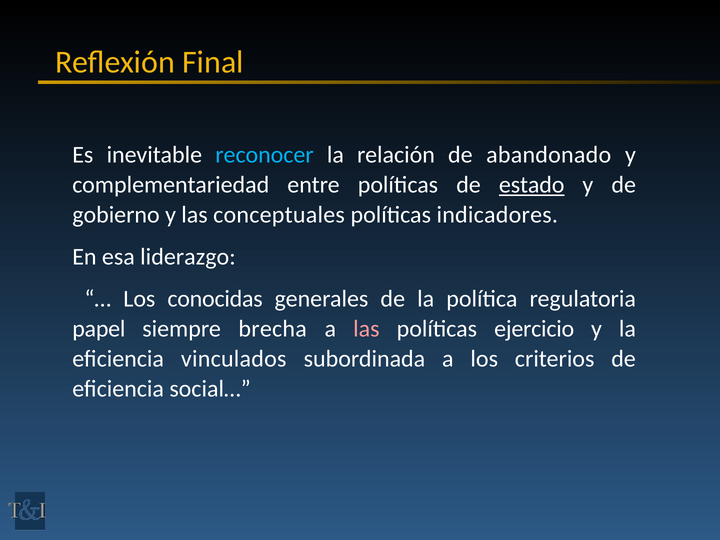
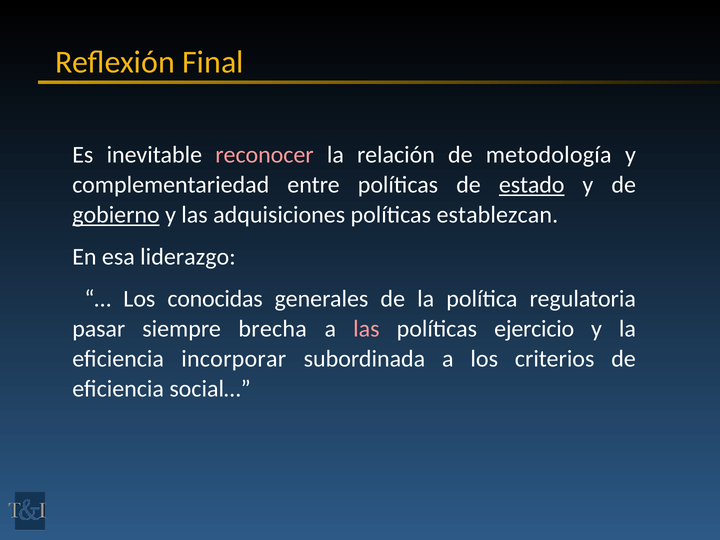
reconocer colour: light blue -> pink (264, 155)
abandonado: abandonado -> metodología (549, 155)
gobierno underline: none -> present (116, 215)
conceptuales: conceptuales -> adquisiciones (279, 215)
indicadores: indicadores -> establezcan (497, 215)
papel: papel -> pasar (99, 329)
vinculados: vinculados -> incorporar (234, 359)
